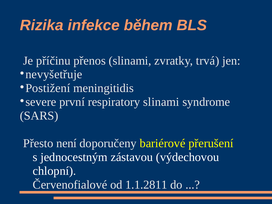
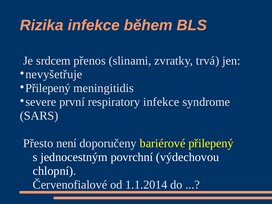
příčinu: příčinu -> srdcem (53, 61)
Postižení: Postižení -> Přilepený (48, 88)
respiratory slinami: slinami -> infekce (161, 102)
bariérové přerušení: přerušení -> přilepený (211, 143)
zástavou: zástavou -> povrchní (132, 157)
1.1.2811: 1.1.2811 -> 1.1.2014 (146, 185)
